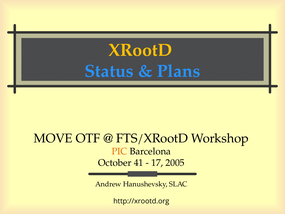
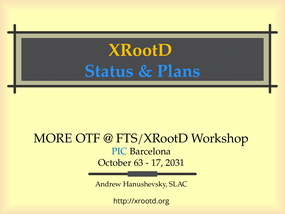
MOVE: MOVE -> MORE (53, 138)
PIC colour: orange -> blue (119, 151)
41: 41 -> 63 (139, 163)
2005: 2005 -> 2031 (175, 163)
